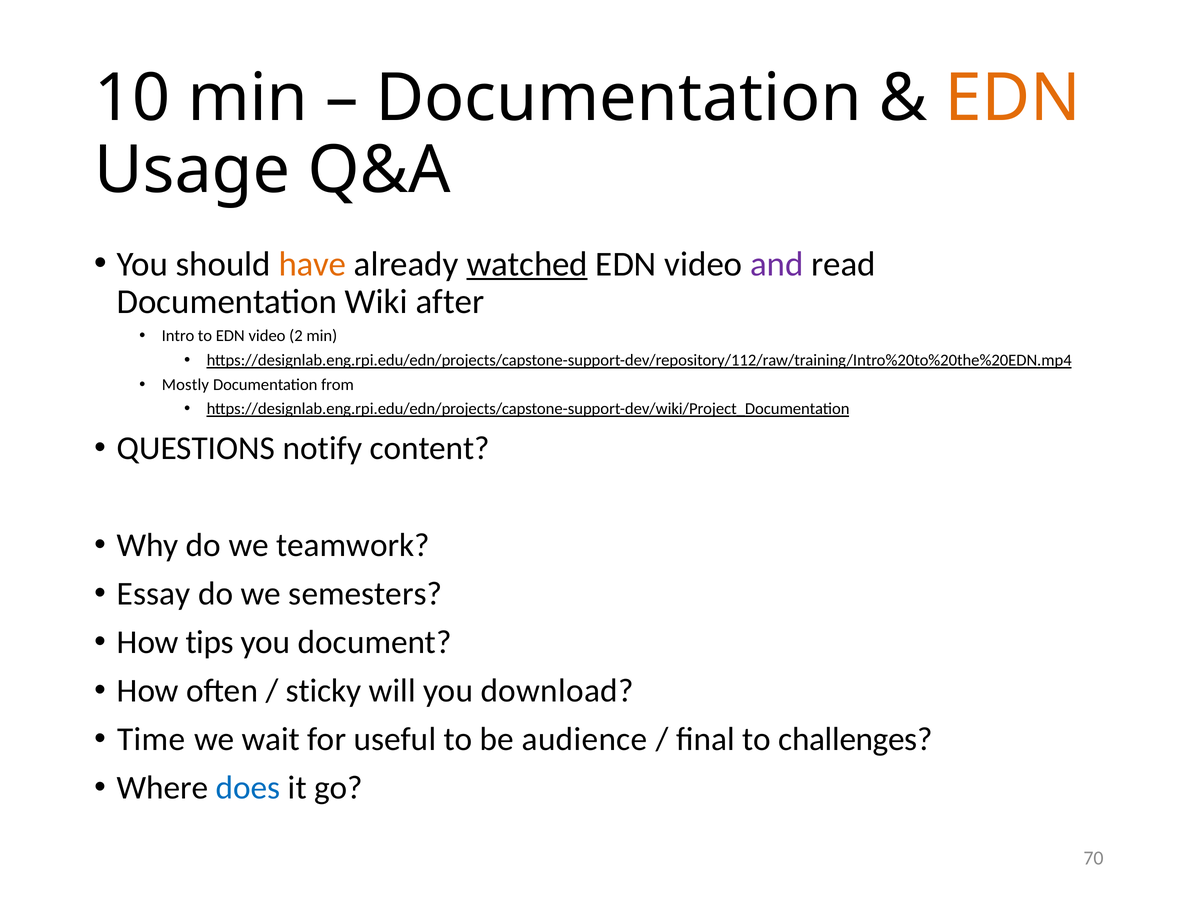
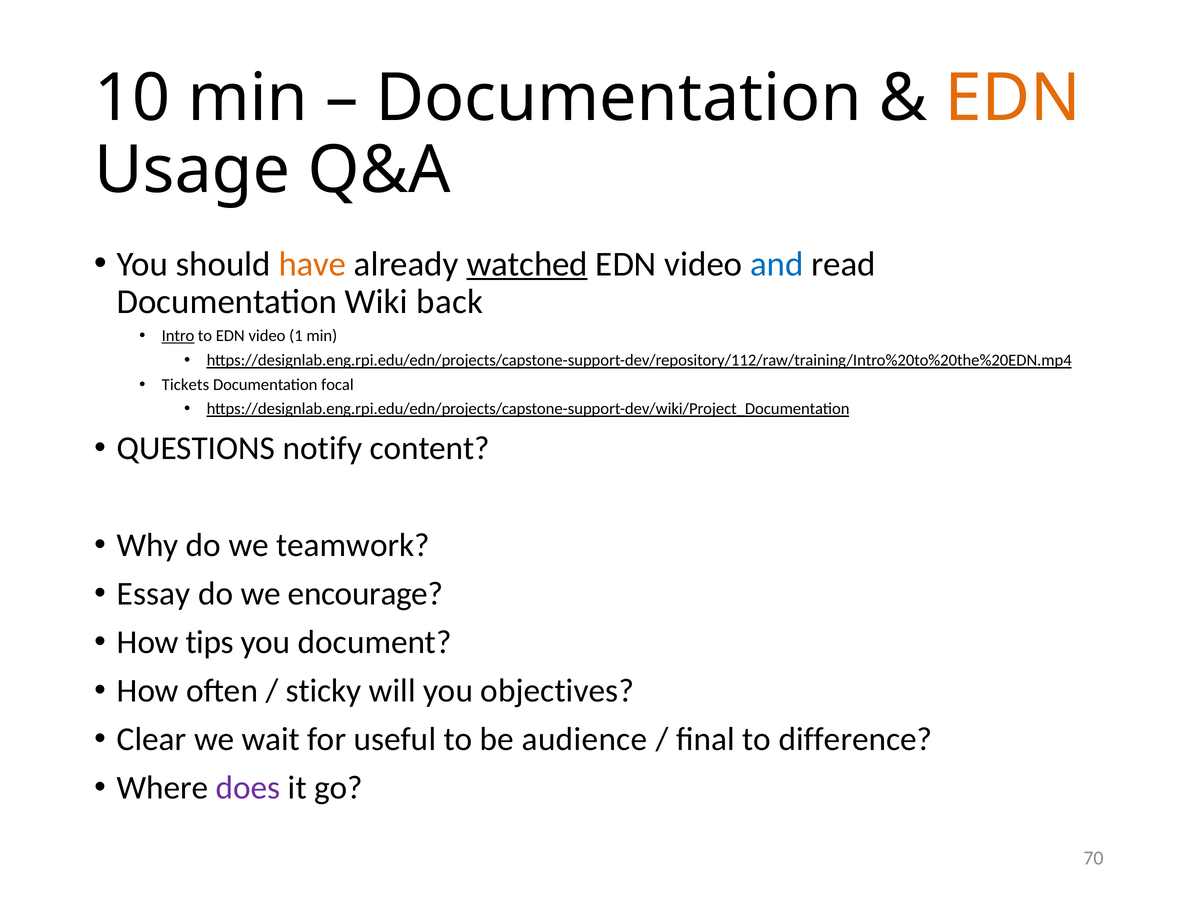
and colour: purple -> blue (777, 264)
after: after -> back (450, 302)
Intro underline: none -> present (178, 336)
2: 2 -> 1 (296, 336)
Mostly: Mostly -> Tickets (185, 384)
from: from -> focal (337, 384)
semesters: semesters -> encourage (365, 593)
download: download -> objectives (557, 690)
Time: Time -> Clear (152, 739)
challenges: challenges -> difference (855, 739)
does colour: blue -> purple (248, 787)
